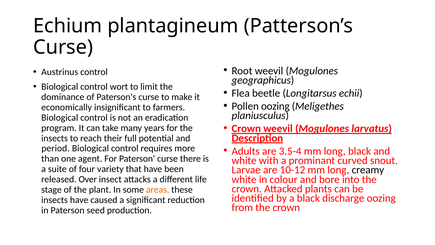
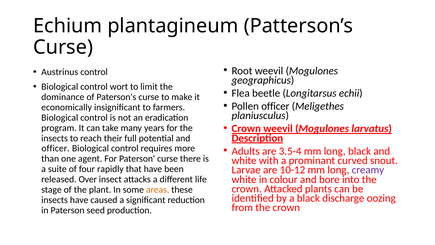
Pollen oozing: oozing -> officer (275, 106)
period: period -> officer (56, 148)
variety: variety -> rapidly (110, 169)
creamy colour: black -> purple (368, 170)
